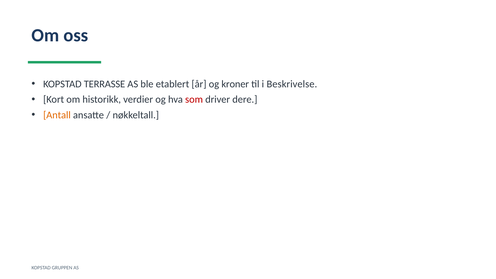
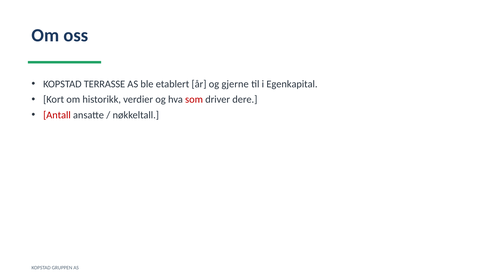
kroner: kroner -> gjerne (235, 84)
Beskrivelse: Beskrivelse -> Egenkapital (292, 84)
Antall colour: orange -> red (57, 115)
